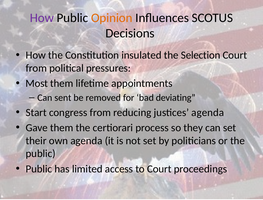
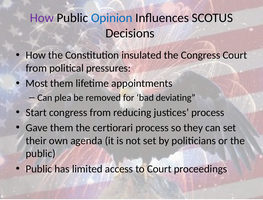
Opinion colour: orange -> blue (112, 18)
the Selection: Selection -> Congress (201, 55)
sent: sent -> plea (63, 98)
justices agenda: agenda -> process (208, 113)
